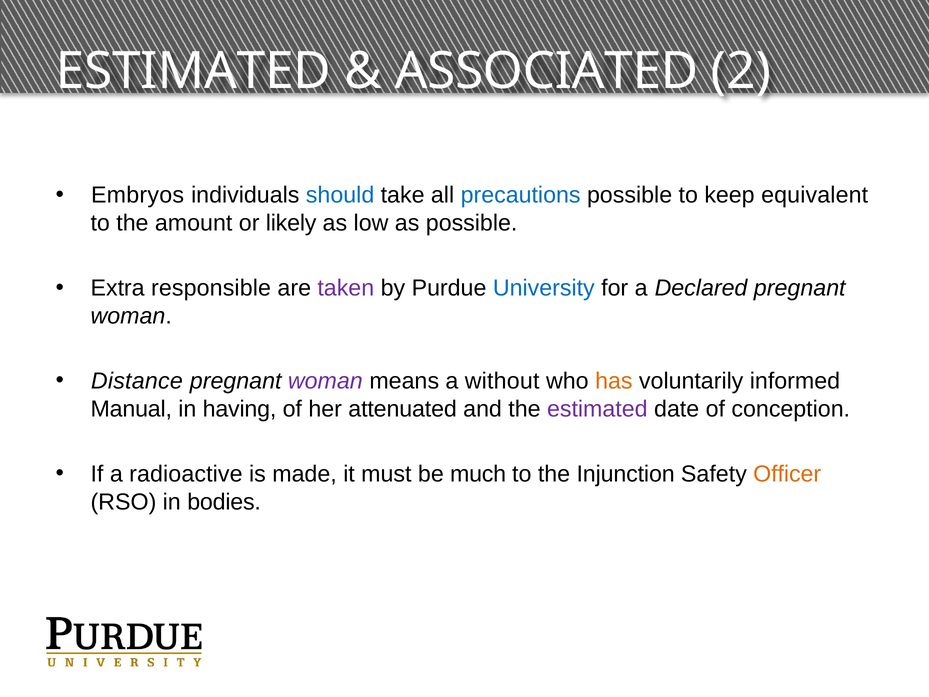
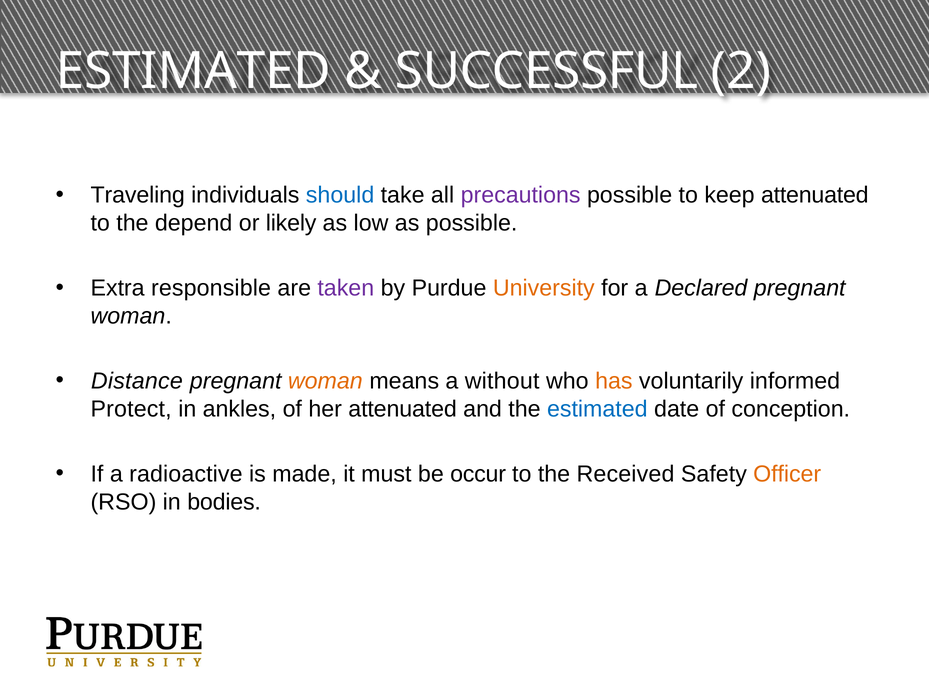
ASSOCIATED: ASSOCIATED -> SUCCESSFUL (547, 71)
Embryos: Embryos -> Traveling (138, 195)
precautions colour: blue -> purple (521, 195)
keep equivalent: equivalent -> attenuated (815, 195)
amount: amount -> depend (194, 223)
University colour: blue -> orange (544, 288)
woman colour: purple -> orange (325, 381)
Manual: Manual -> Protect (131, 409)
having: having -> ankles (239, 409)
estimated colour: purple -> blue (597, 409)
much: much -> occur (478, 474)
Injunction: Injunction -> Received (625, 474)
